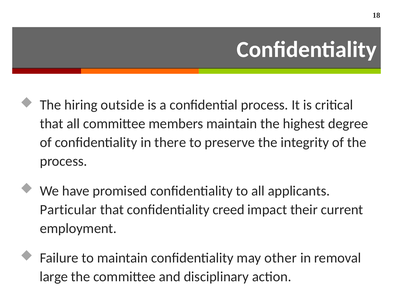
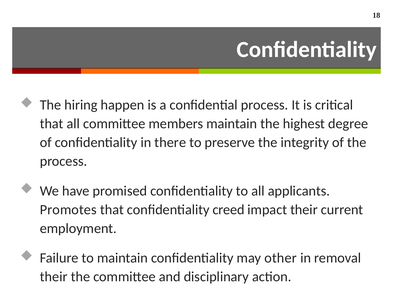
outside: outside -> happen (123, 105)
Particular: Particular -> Promotes (68, 209)
large: large -> their (54, 276)
